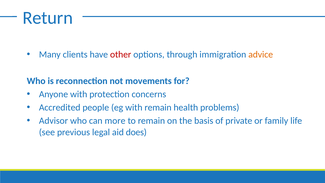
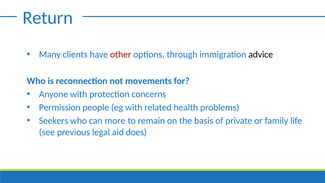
advice colour: orange -> black (261, 54)
Accredited: Accredited -> Permission (60, 107)
with remain: remain -> related (158, 107)
Advisor: Advisor -> Seekers (54, 121)
